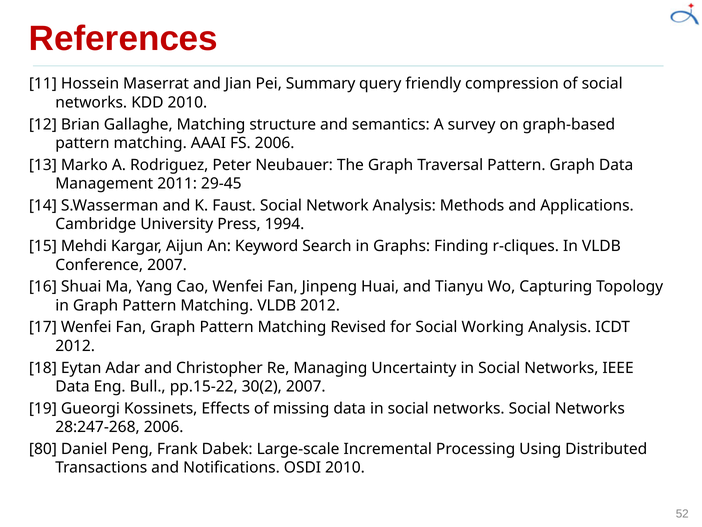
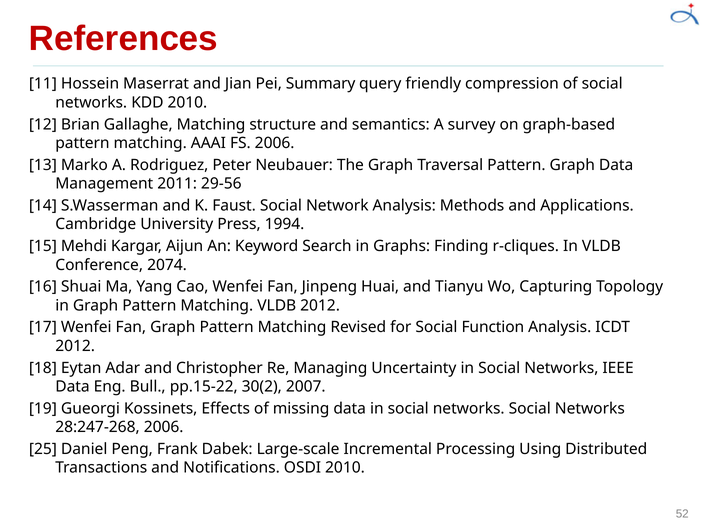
29-45: 29-45 -> 29-56 (221, 184)
Conference 2007: 2007 -> 2074 (167, 265)
Working: Working -> Function (493, 327)
80: 80 -> 25 (43, 449)
